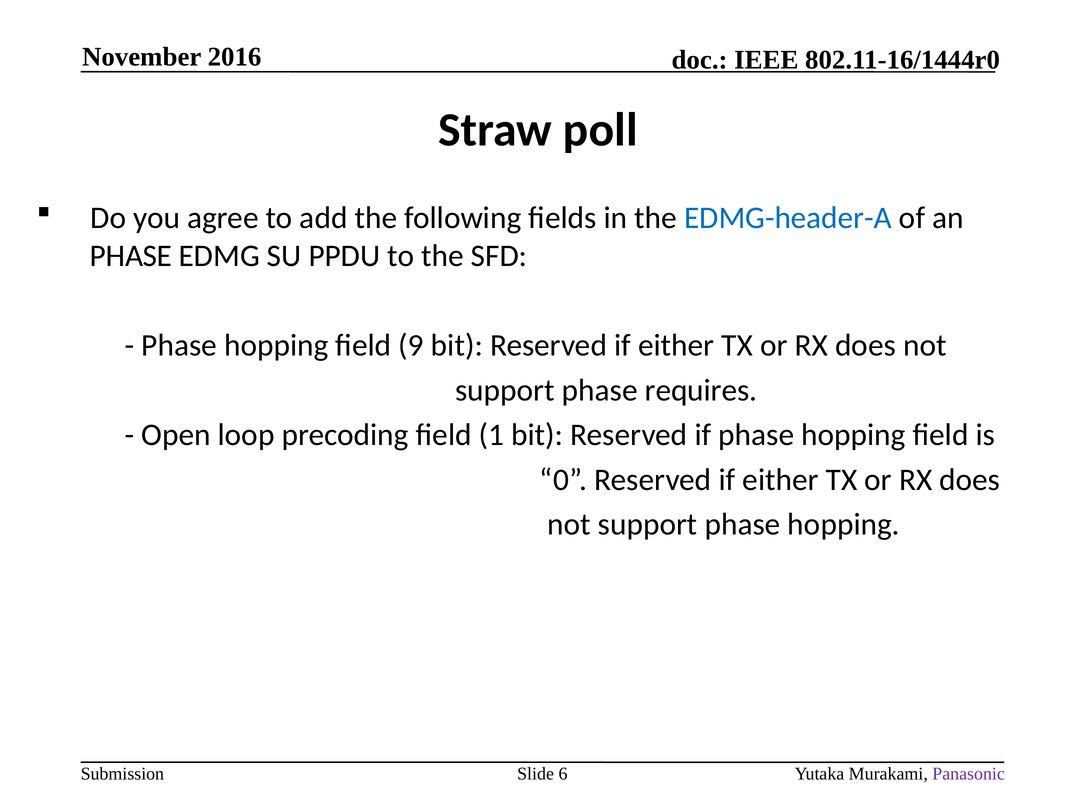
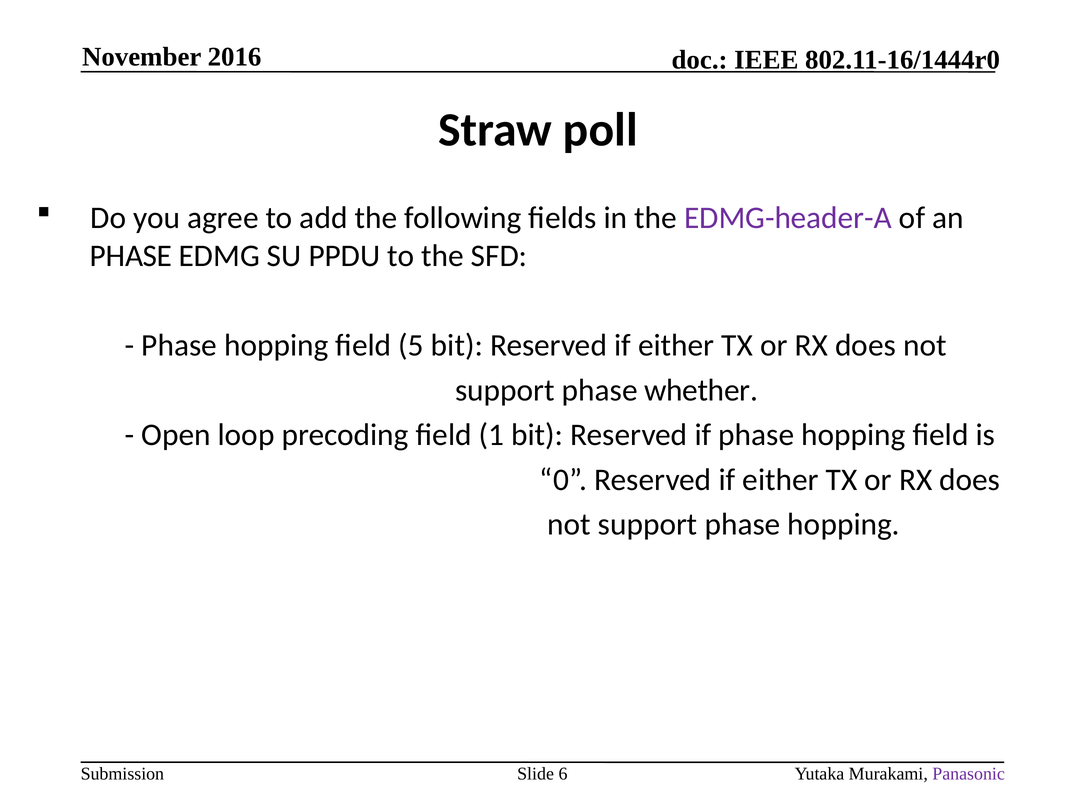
EDMG-header-A colour: blue -> purple (788, 218)
9: 9 -> 5 (411, 345)
requires: requires -> whether (701, 390)
